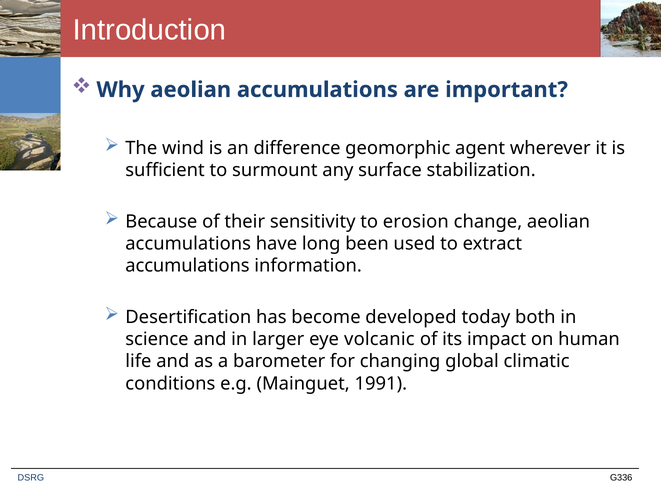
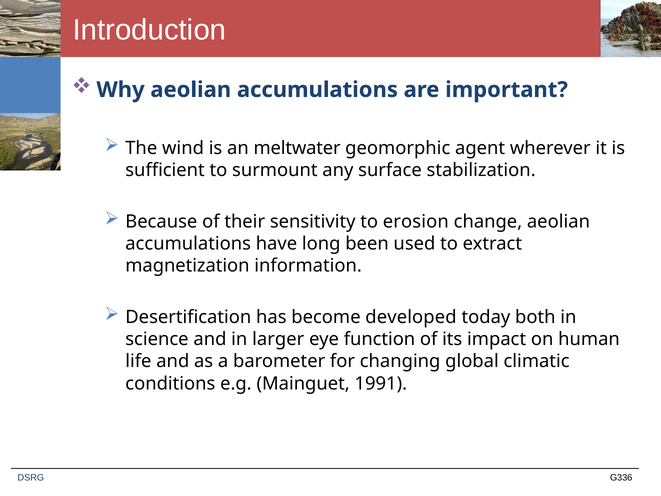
difference: difference -> meltwater (297, 148)
accumulations: accumulations -> magnetization (187, 266)
volcanic: volcanic -> function (379, 339)
